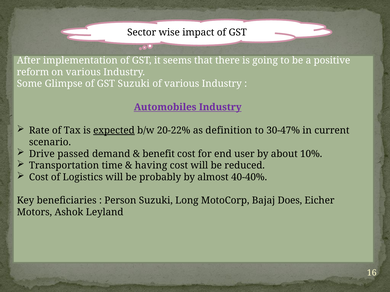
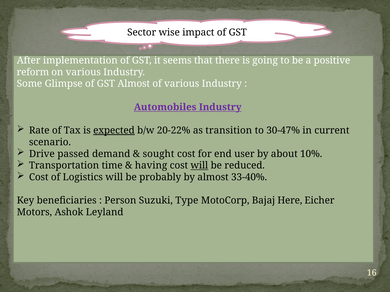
GST Suzuki: Suzuki -> Almost (134, 84)
definition: definition -> transition (229, 131)
benefit: benefit -> sought (159, 154)
will underline: none -> present (199, 166)
40-40%: 40-40% -> 33-40% (249, 177)
Long: Long -> Type (187, 201)
Does: Does -> Here (290, 201)
